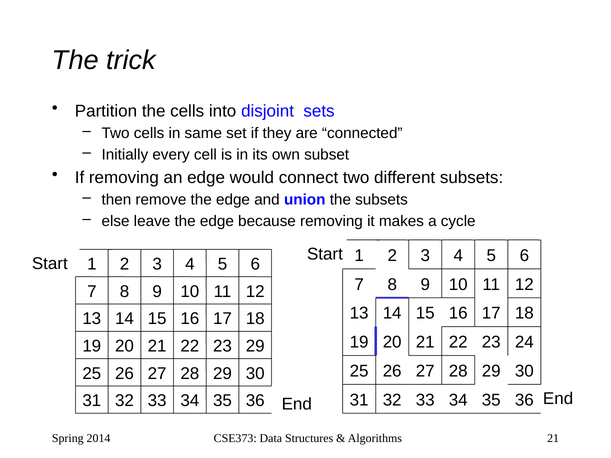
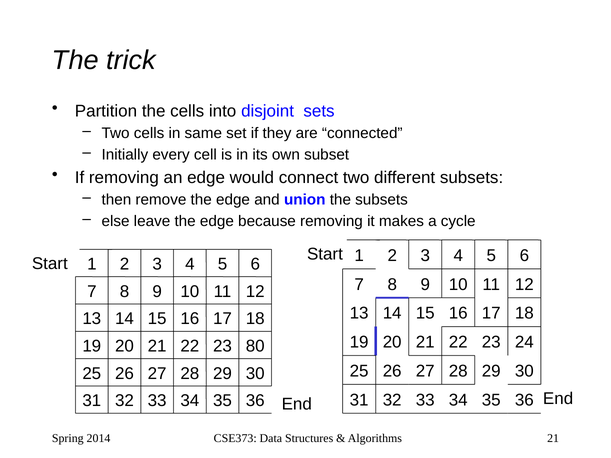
23 29: 29 -> 80 (255, 346)
